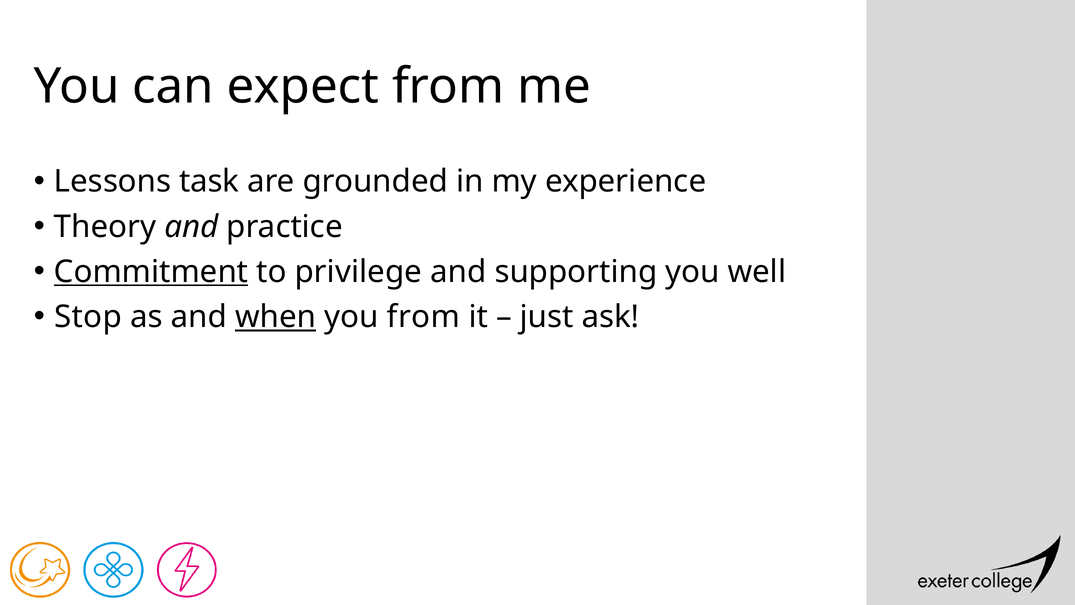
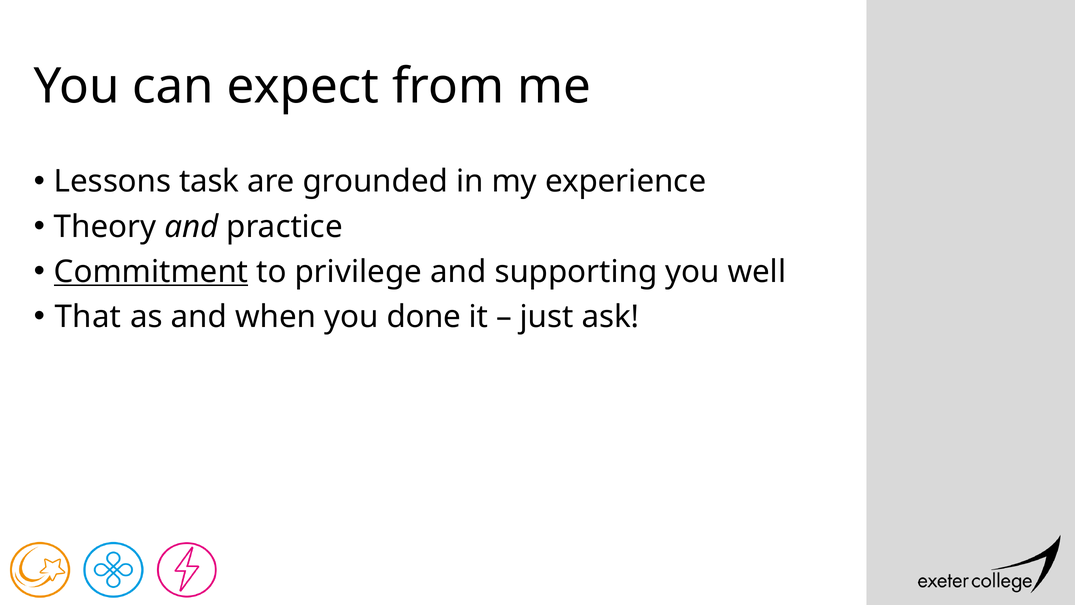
Stop: Stop -> That (88, 317)
when underline: present -> none (276, 317)
you from: from -> done (424, 317)
